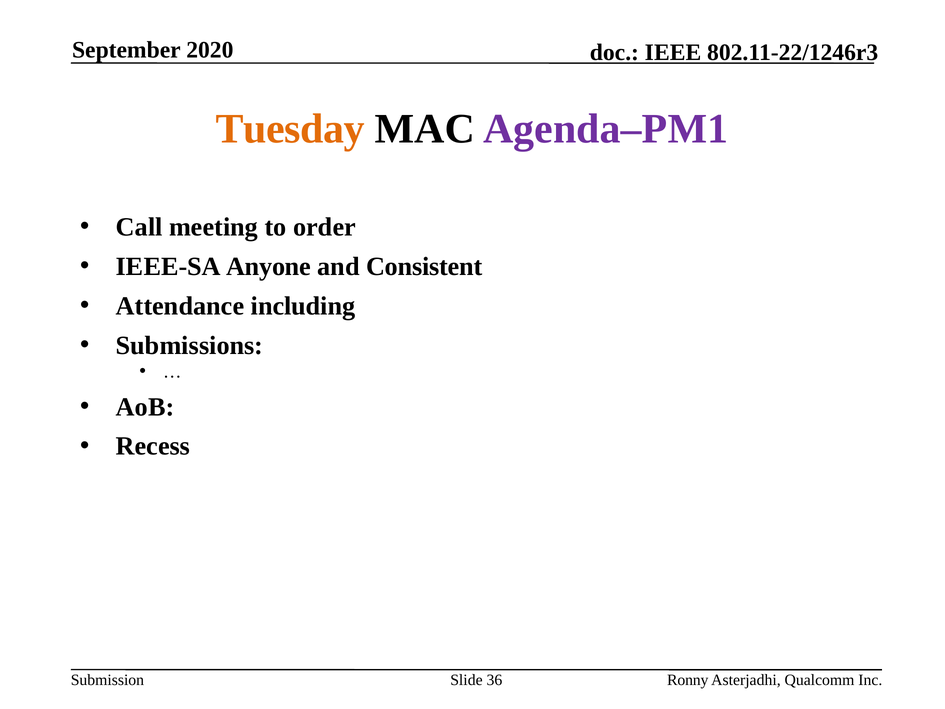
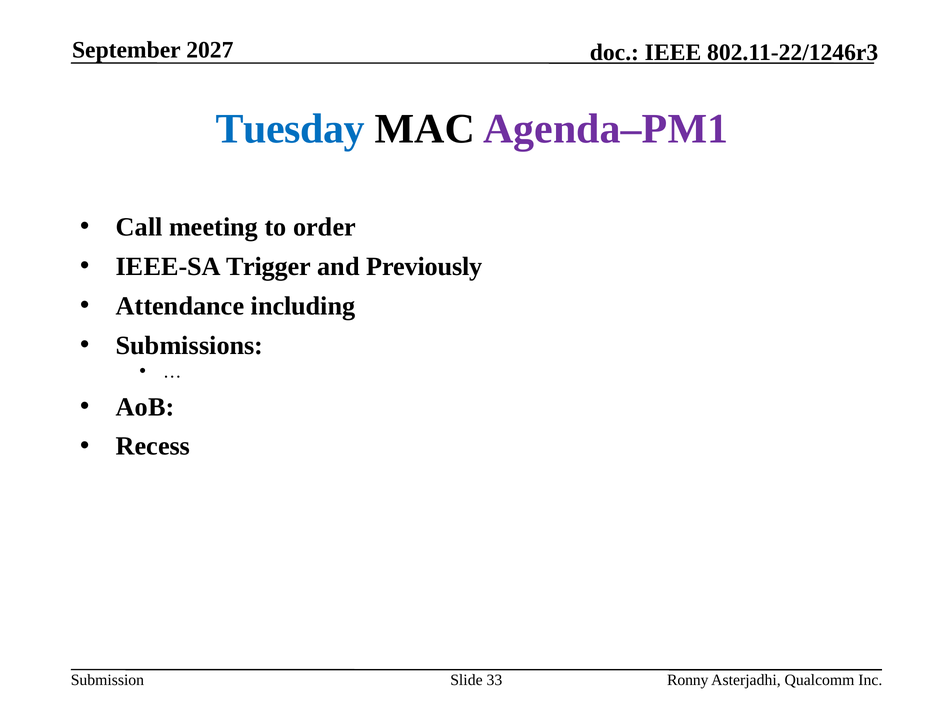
2020: 2020 -> 2027 (210, 50)
Tuesday colour: orange -> blue (290, 129)
Anyone: Anyone -> Trigger (268, 266)
Consistent: Consistent -> Previously (424, 266)
36: 36 -> 33 (494, 680)
